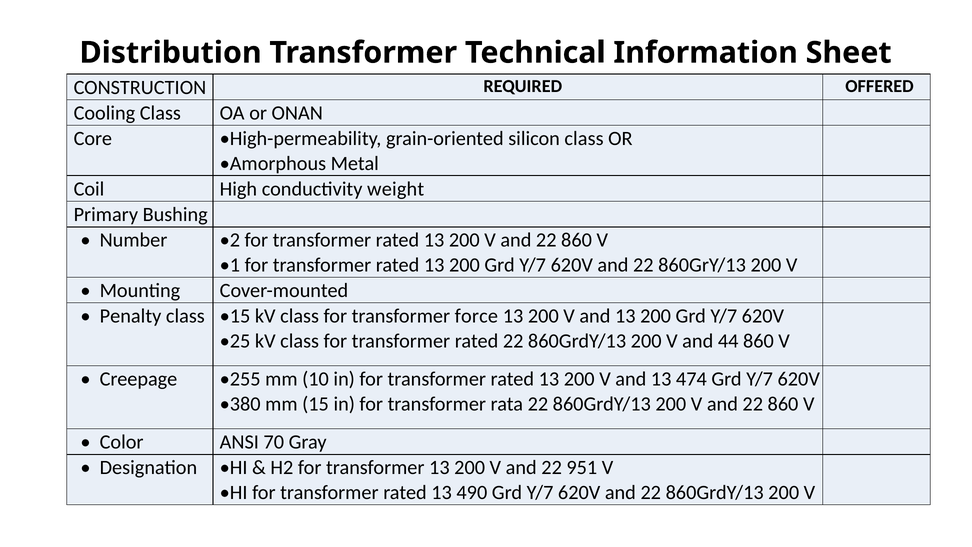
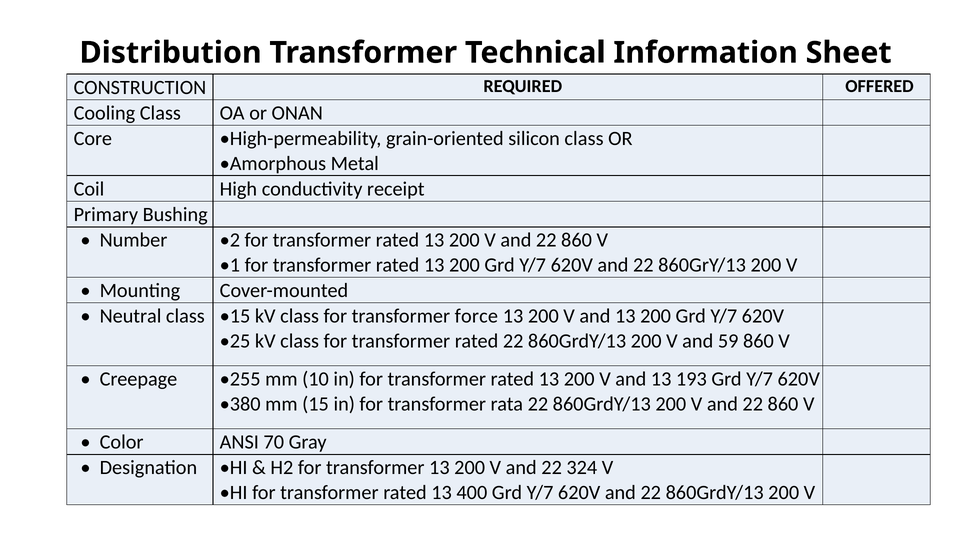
weight: weight -> receipt (396, 189)
Penalty: Penalty -> Neutral (131, 316)
44: 44 -> 59 (728, 341)
474: 474 -> 193 (691, 379)
951: 951 -> 324 (582, 468)
490: 490 -> 400 (472, 492)
